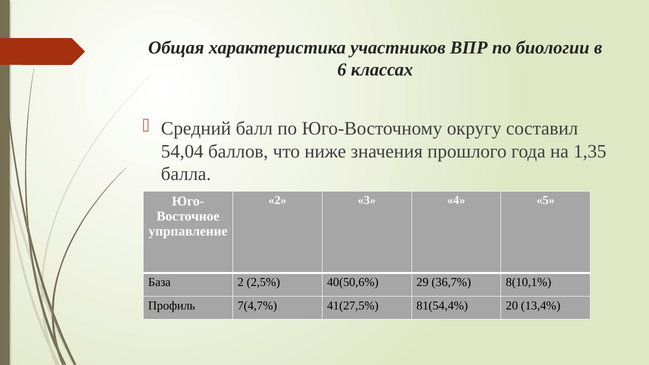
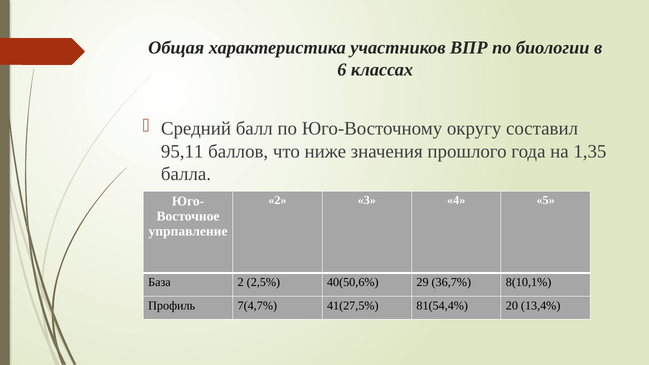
54,04: 54,04 -> 95,11 (182, 151)
